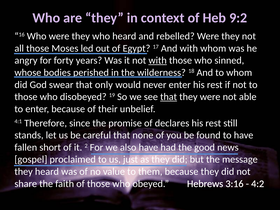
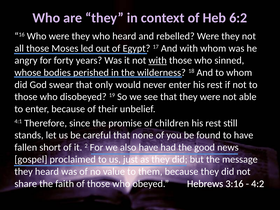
9:2: 9:2 -> 6:2 (238, 18)
that underline: present -> none (169, 97)
declares: declares -> children (172, 123)
